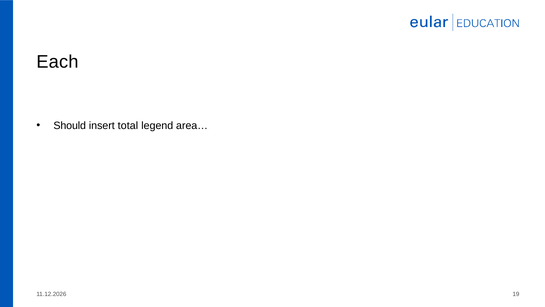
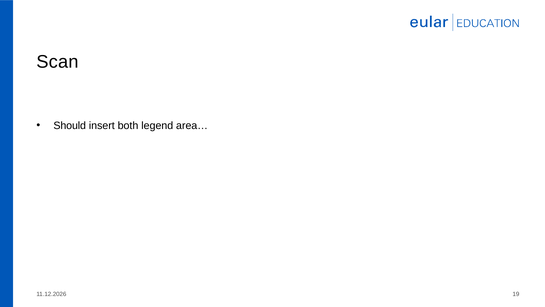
Each: Each -> Scan (58, 62)
total: total -> both (128, 125)
